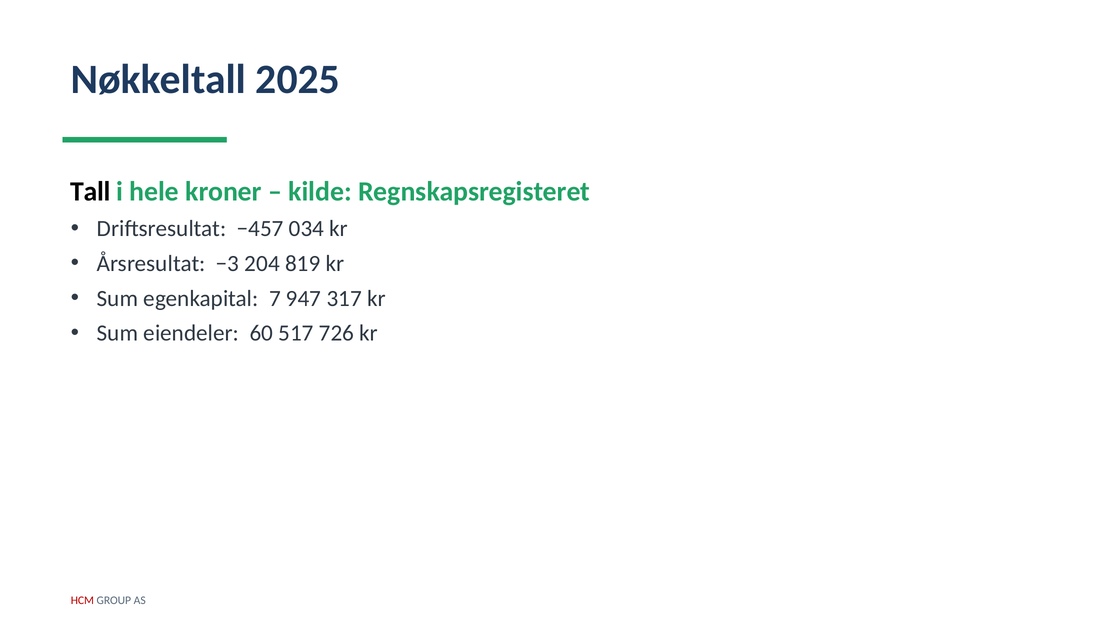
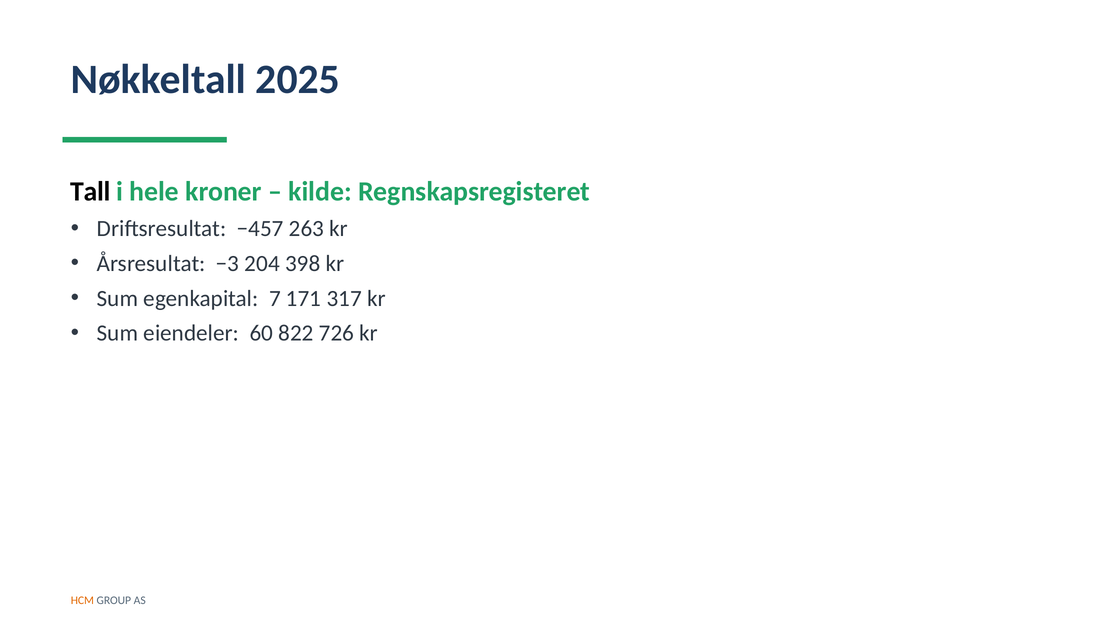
034: 034 -> 263 (307, 229)
819: 819 -> 398 (303, 264)
947: 947 -> 171 (304, 298)
517: 517 -> 822 (296, 333)
HCM colour: red -> orange (82, 601)
